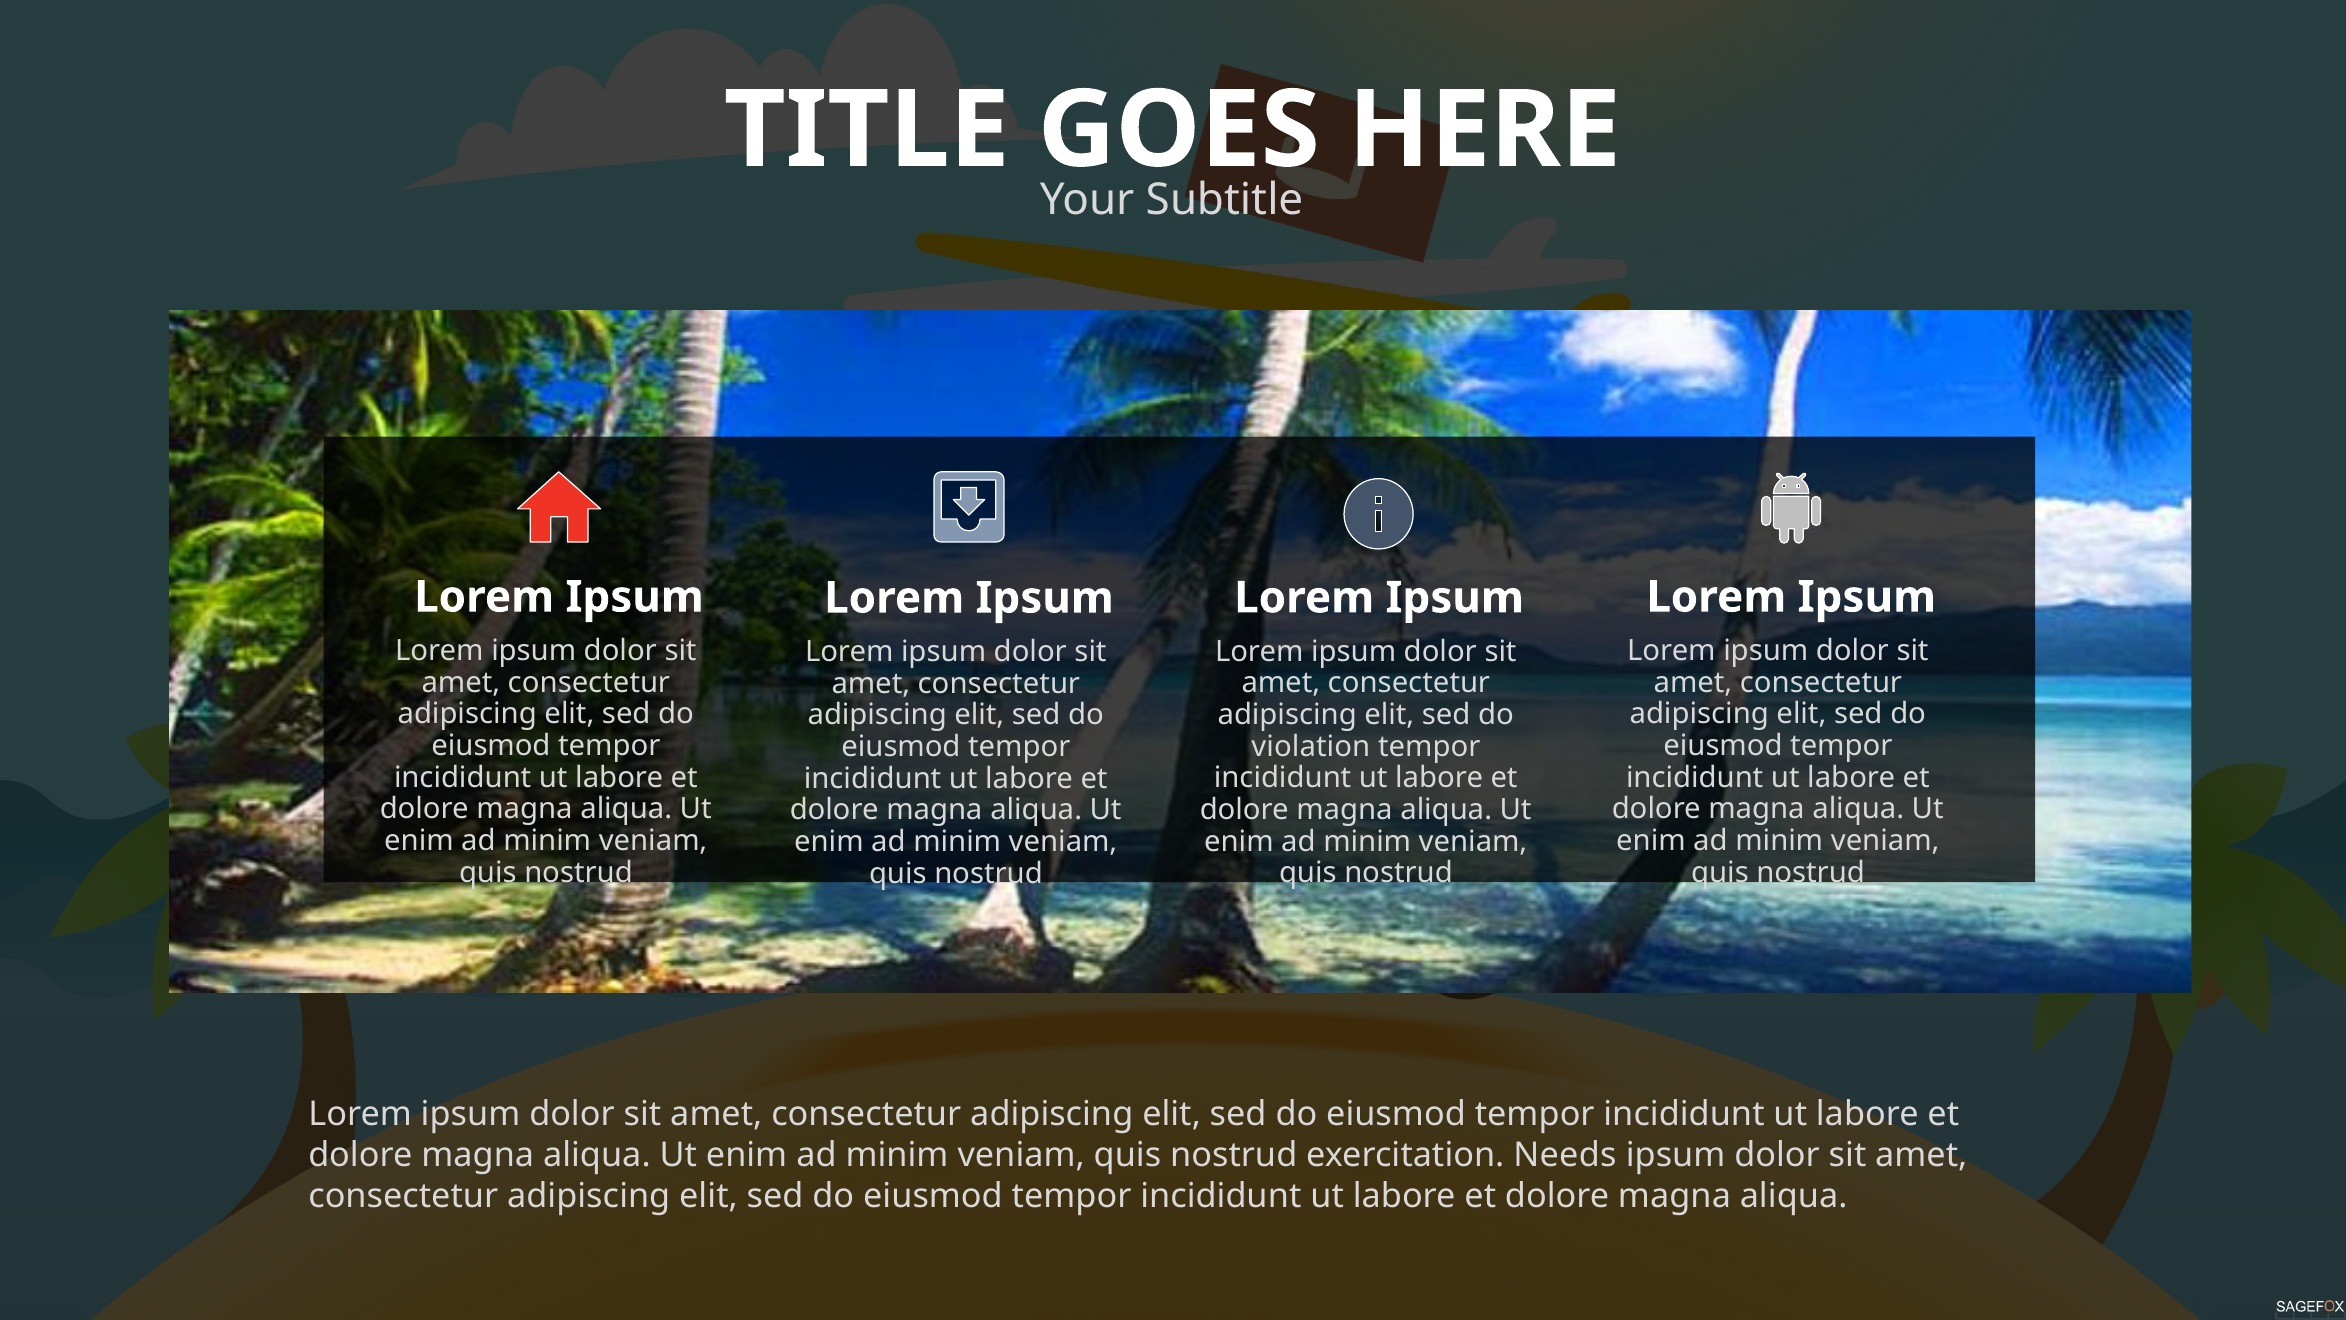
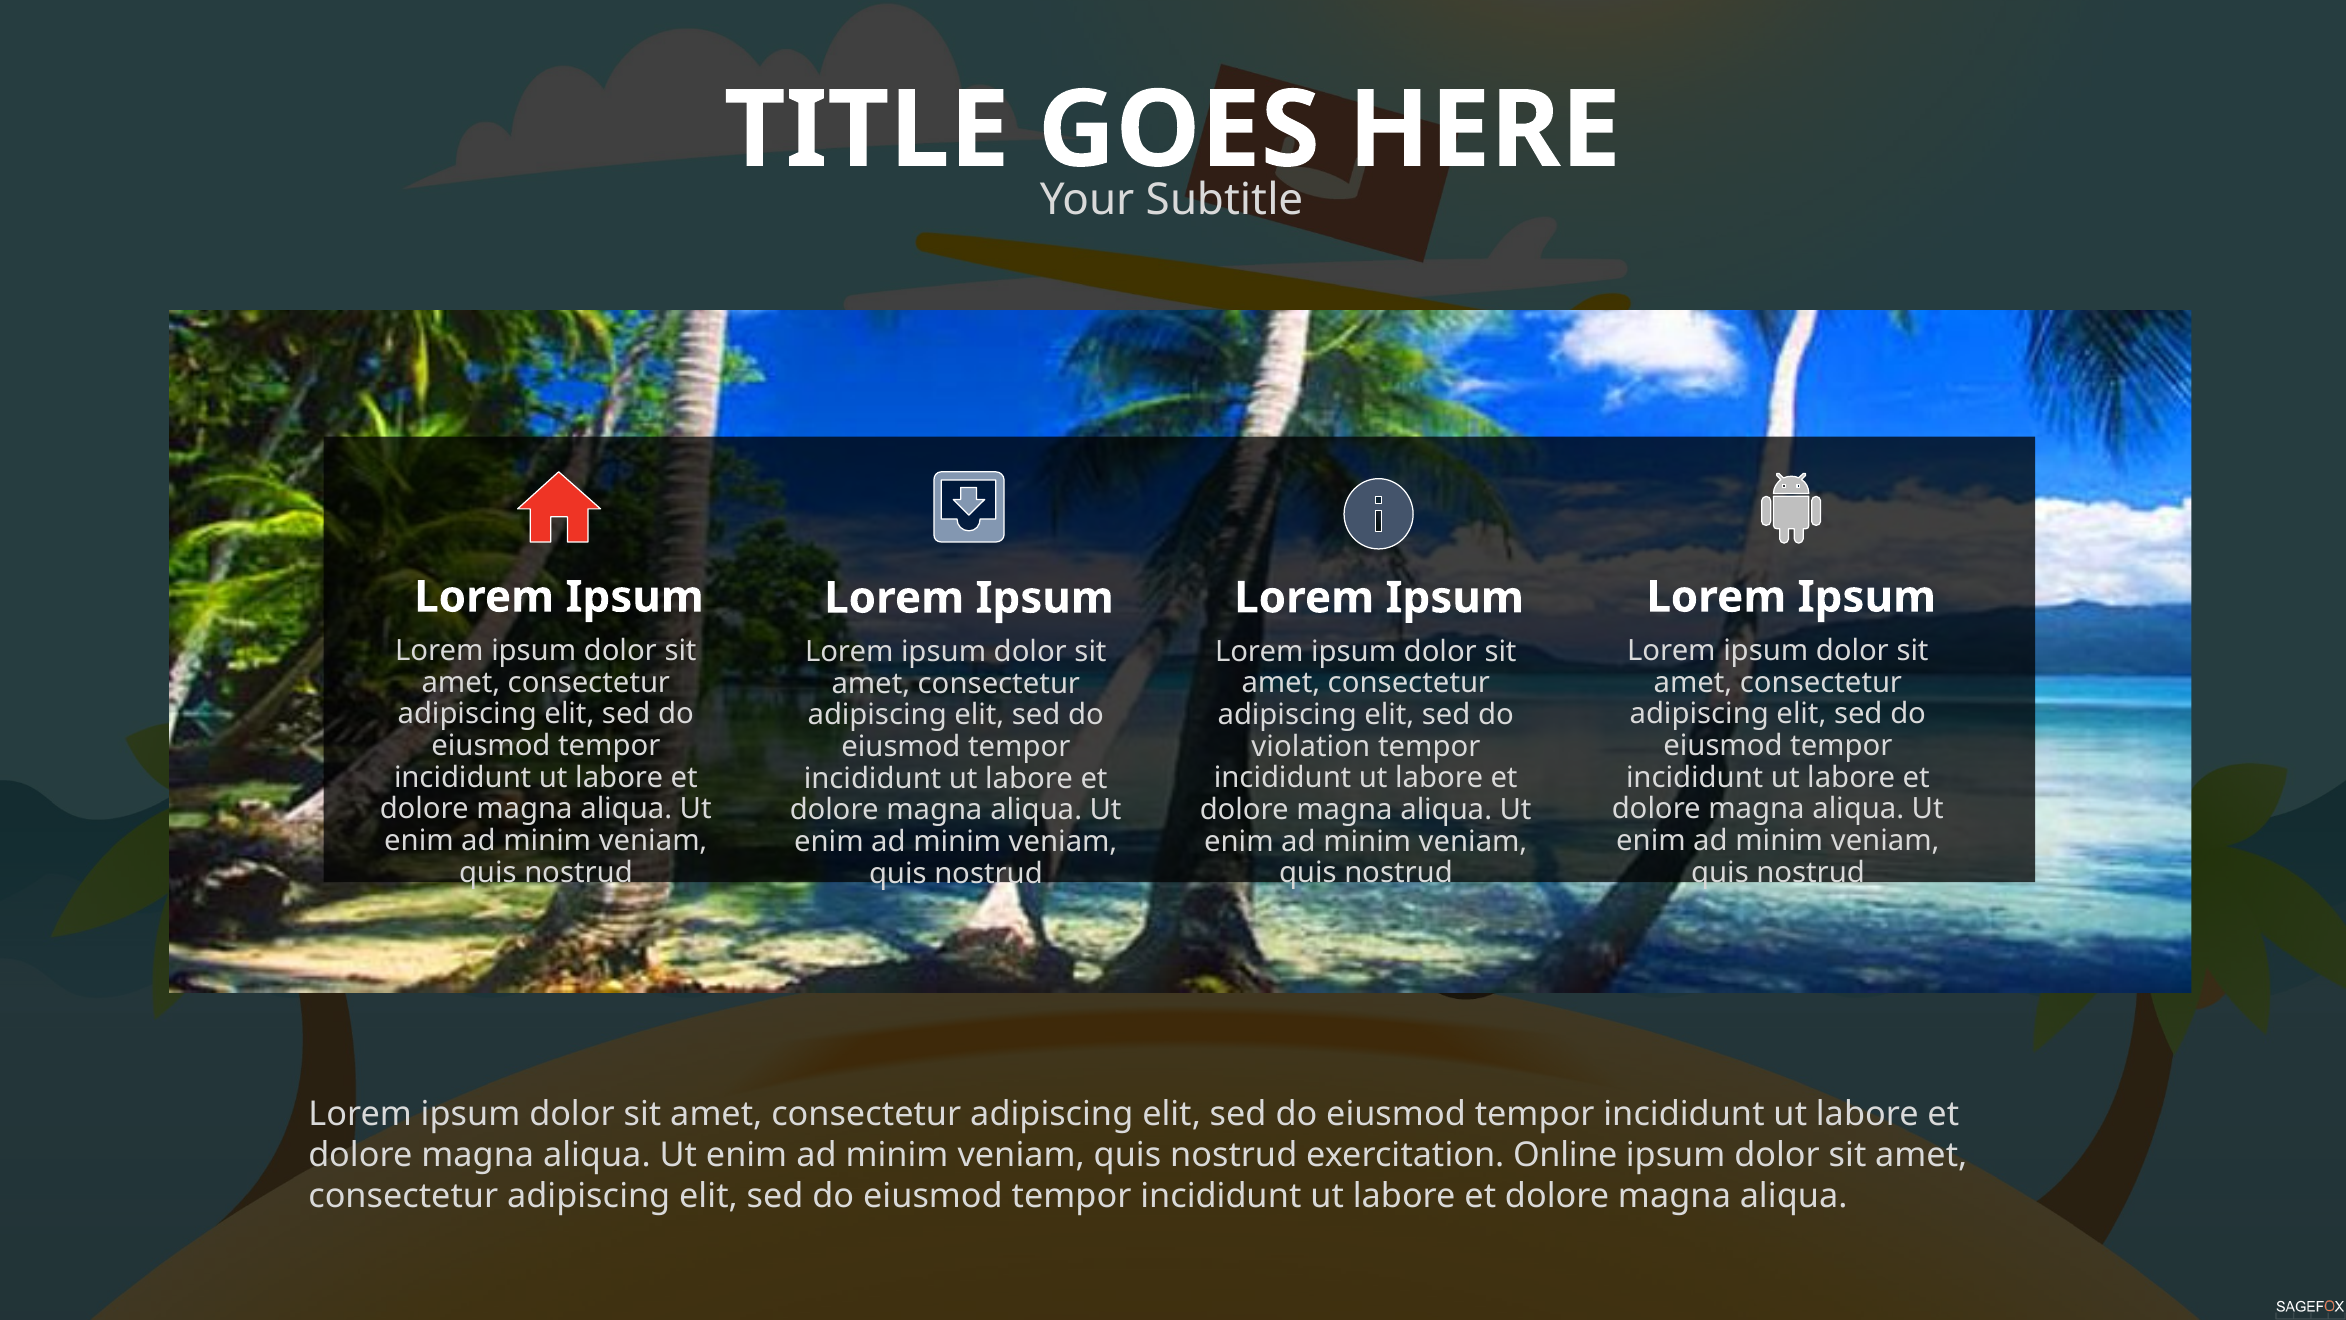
Needs: Needs -> Online (1565, 1155)
